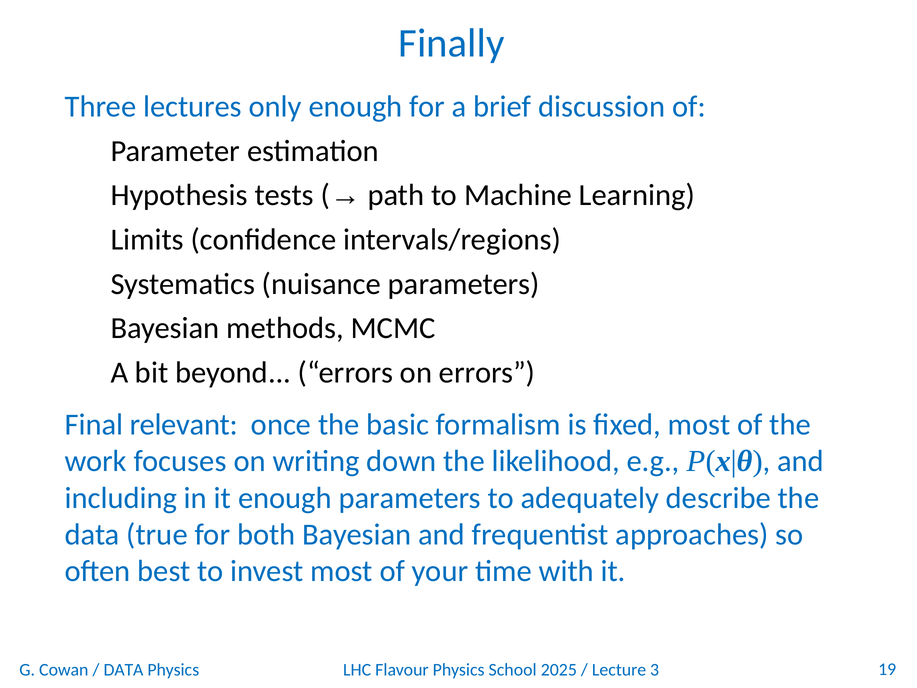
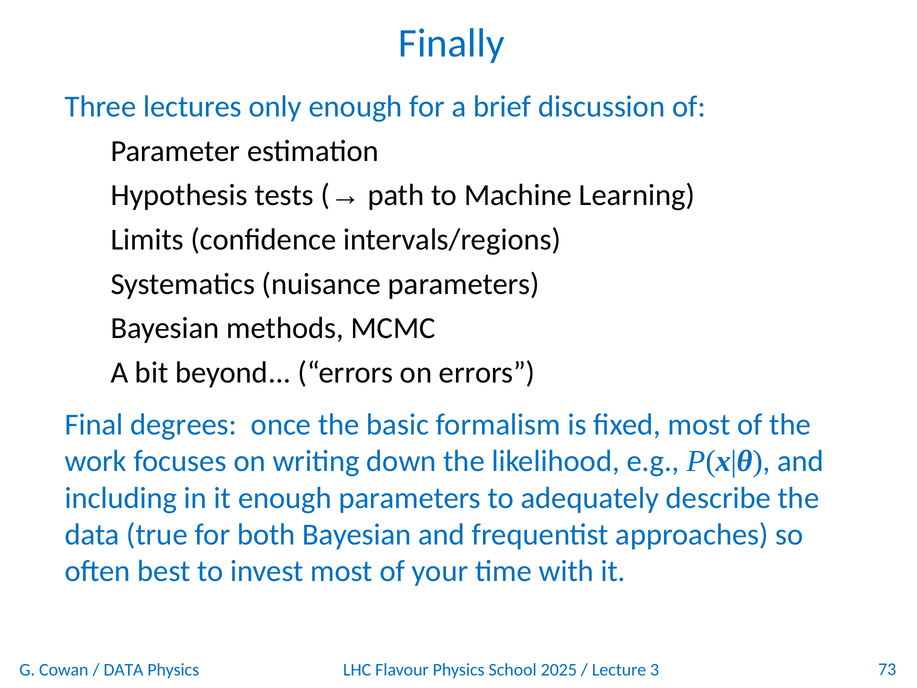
relevant: relevant -> degrees (184, 424)
19: 19 -> 73 (887, 669)
